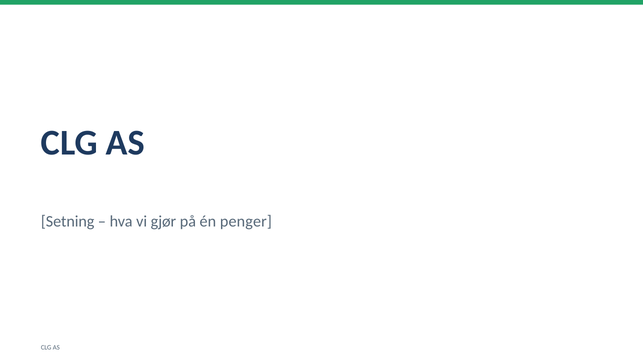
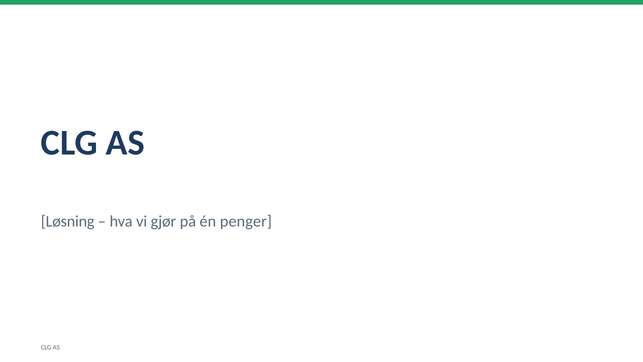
Setning: Setning -> Løsning (68, 221)
